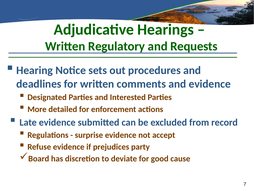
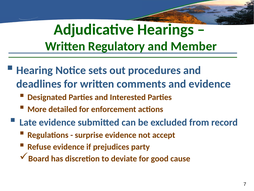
Requests: Requests -> Member (194, 46)
